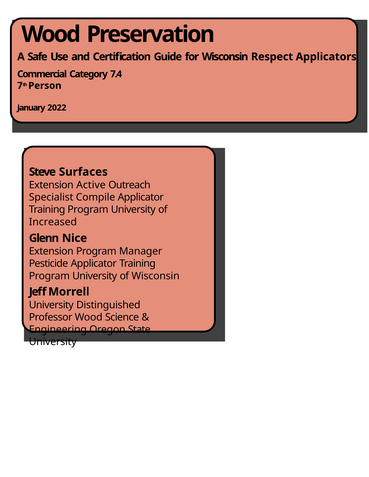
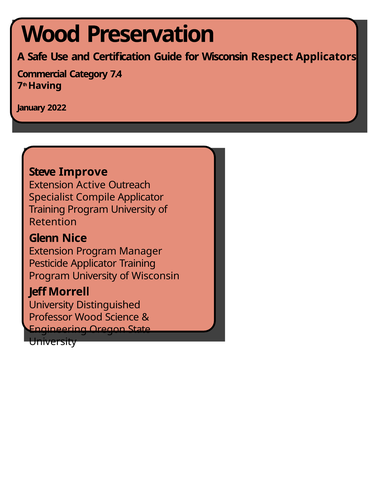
Person: Person -> Having (45, 86)
Surfaces: Surfaces -> Improve (83, 172)
Increased: Increased -> Retention (53, 222)
